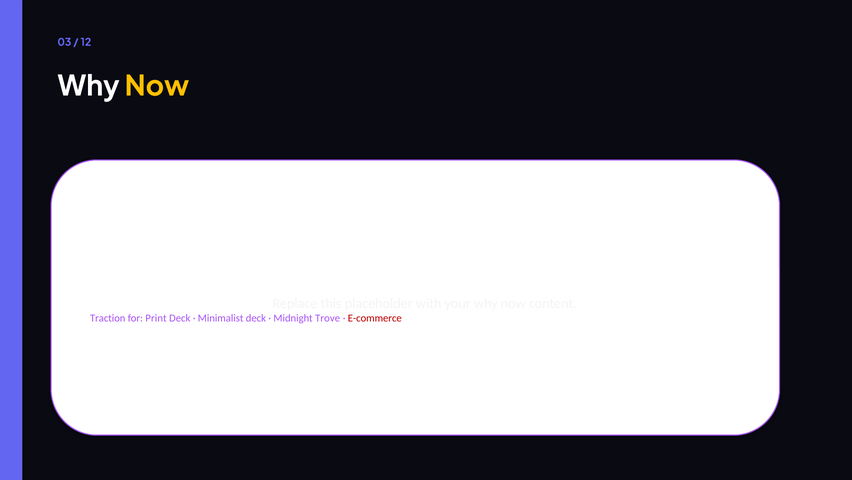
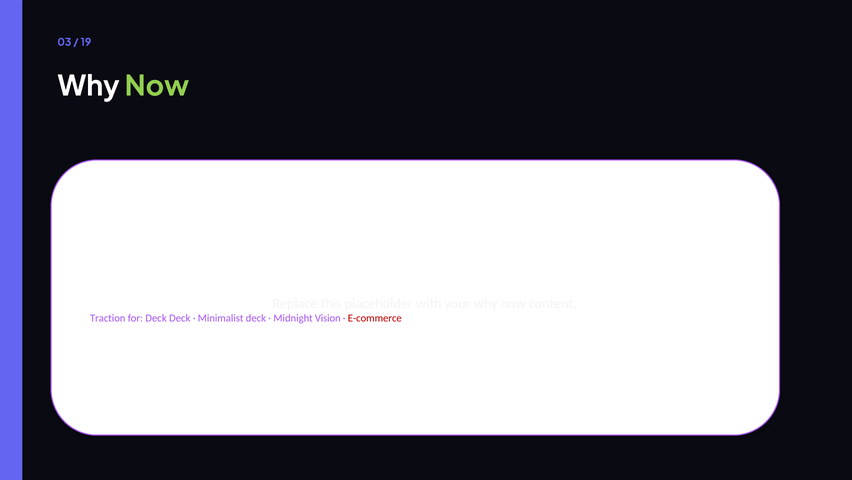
12: 12 -> 19 (86, 42)
Now colour: yellow -> light green (157, 86)
for Print: Print -> Deck (156, 318)
Trove: Trove -> Vision (328, 318)
